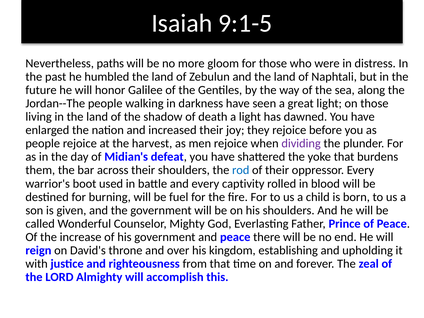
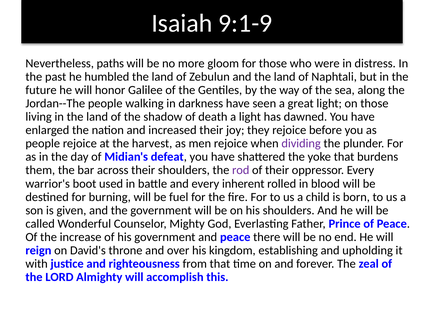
9:1-5: 9:1-5 -> 9:1-9 (245, 23)
rod colour: blue -> purple (241, 170)
captivity: captivity -> inherent (243, 184)
